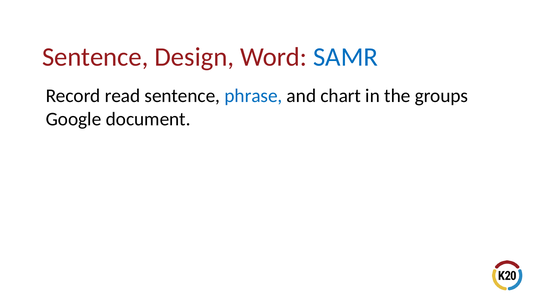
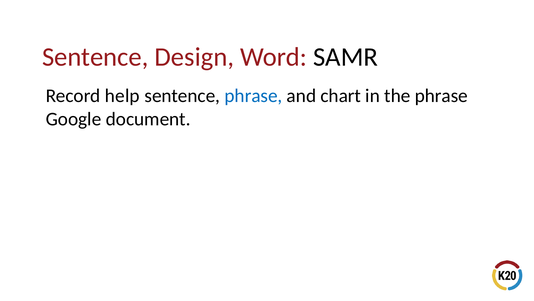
SAMR colour: blue -> black (345, 57)
read: read -> help (122, 96)
the groups: groups -> phrase (441, 96)
